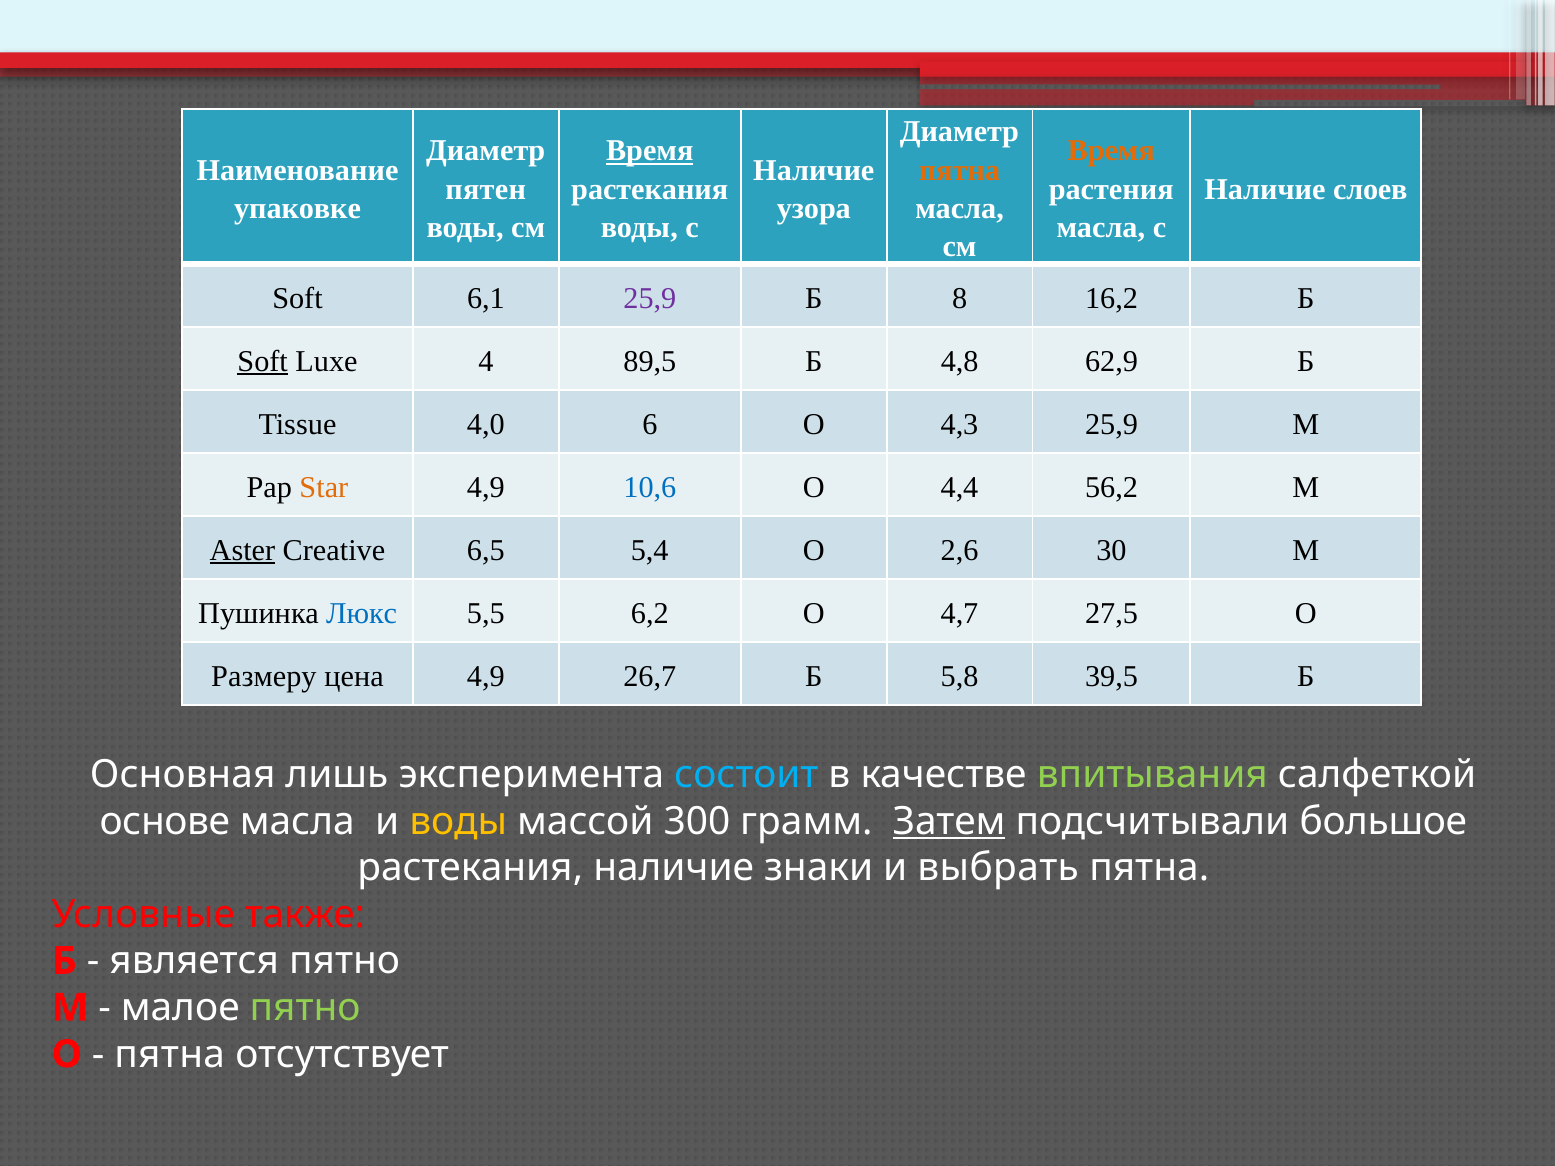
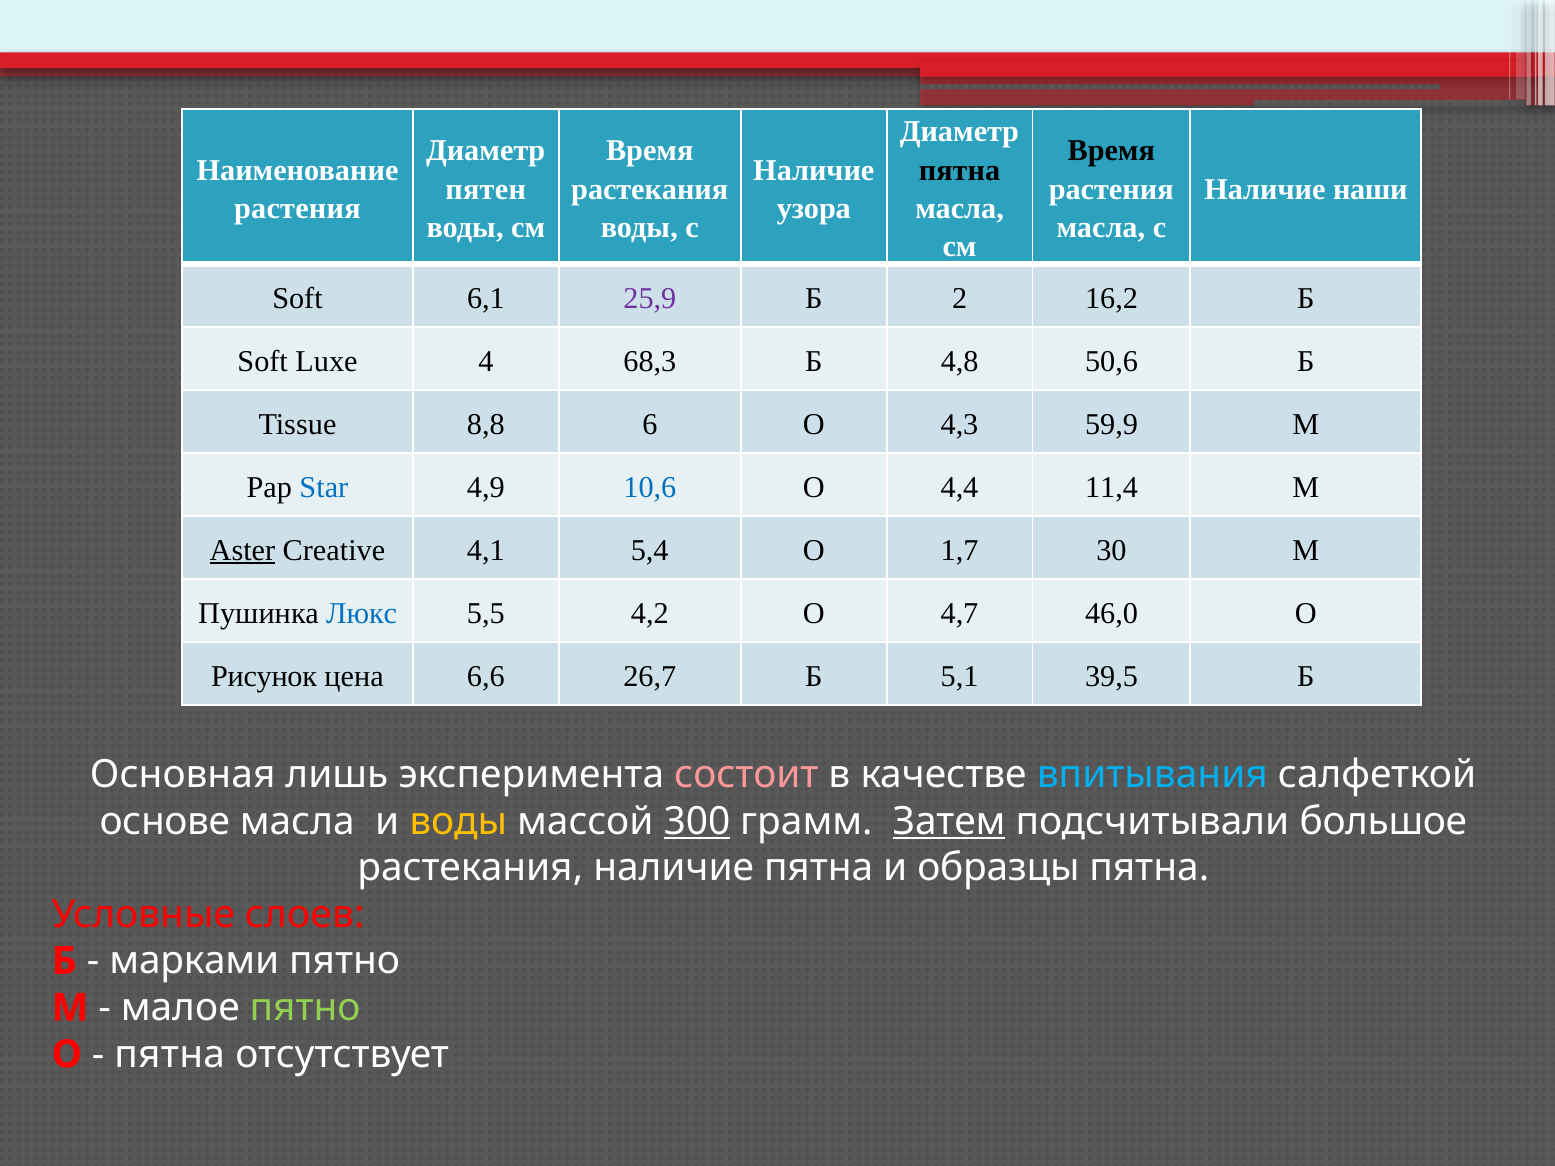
Время underline: present -> none (650, 151)
Время colour: orange -> black (1111, 151)
пятна colour: orange -> black (960, 170)
слоев: слоев -> наши (1370, 189)
упаковке: упаковке -> растения (297, 209)
8: 8 -> 2 (960, 298)
Soft underline: present -> none (263, 361)
89,5: 89,5 -> 68,3 (650, 361)
62,9: 62,9 -> 50,6 (1111, 361)
4,0: 4,0 -> 8,8 (486, 424)
4,3 25,9: 25,9 -> 59,9 (1111, 424)
Star colour: orange -> blue (324, 487)
56,2: 56,2 -> 11,4 (1111, 487)
6,5: 6,5 -> 4,1 (486, 550)
2,6: 2,6 -> 1,7 (960, 550)
6,2: 6,2 -> 4,2 (650, 614)
27,5: 27,5 -> 46,0 (1111, 614)
Размеру: Размеру -> Рисунок (264, 677)
цена 4,9: 4,9 -> 6,6 (486, 677)
5,8: 5,8 -> 5,1 (960, 677)
состоит colour: light blue -> pink (746, 775)
впитывания colour: light green -> light blue (1152, 775)
300 underline: none -> present (697, 821)
наличие знаки: знаки -> пятна (819, 868)
выбрать: выбрать -> образцы (999, 868)
также: также -> слоев (305, 915)
является: является -> марками (194, 961)
